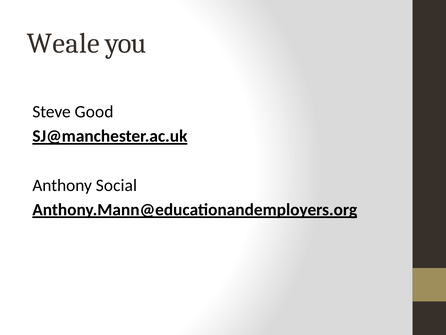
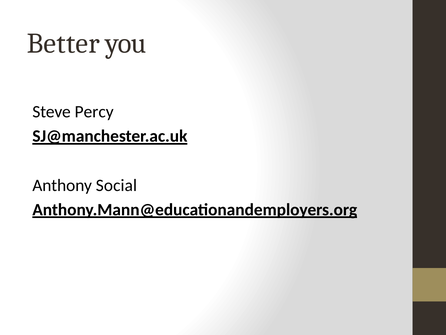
Weale: Weale -> Better (63, 43)
Good: Good -> Percy (94, 112)
